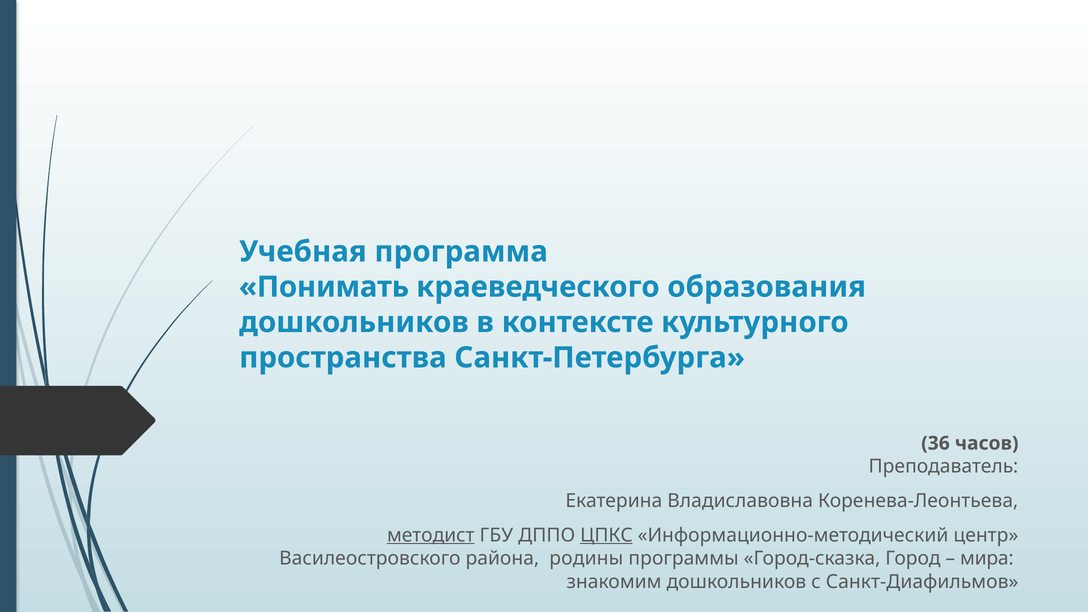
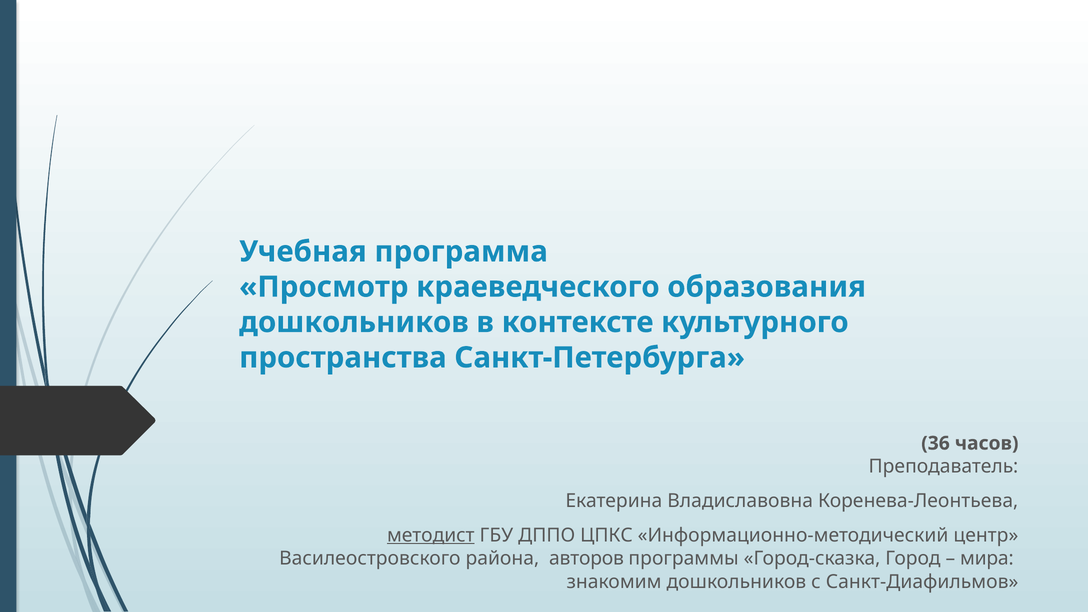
Понимать: Понимать -> Просмотр (324, 287)
ЦПКС underline: present -> none (607, 535)
родины: родины -> авторов (587, 559)
